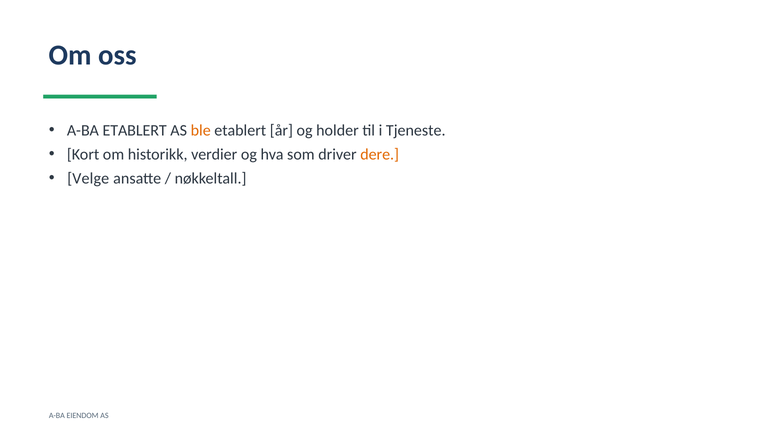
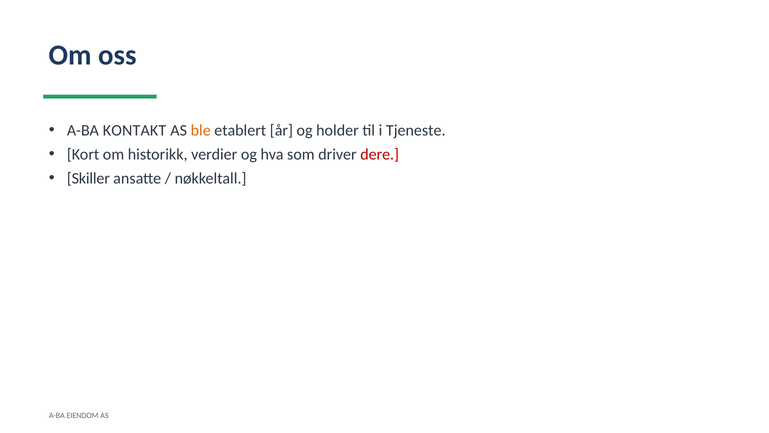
A-BA ETABLERT: ETABLERT -> KONTAKT (135, 130)
dere colour: orange -> red (380, 154)
Velge: Velge -> Skiller (88, 178)
